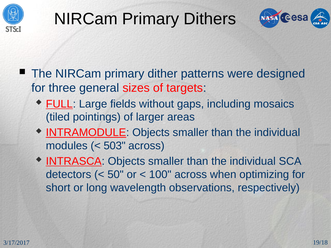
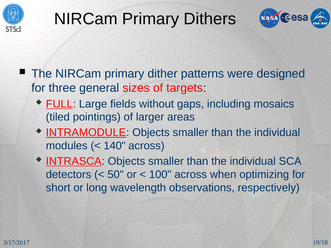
503: 503 -> 140 (115, 146)
